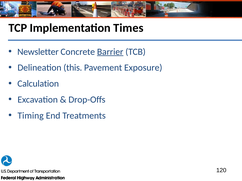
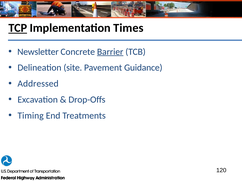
TCP underline: none -> present (18, 28)
this: this -> site (73, 68)
Exposure: Exposure -> Guidance (143, 68)
Calculation: Calculation -> Addressed (38, 84)
